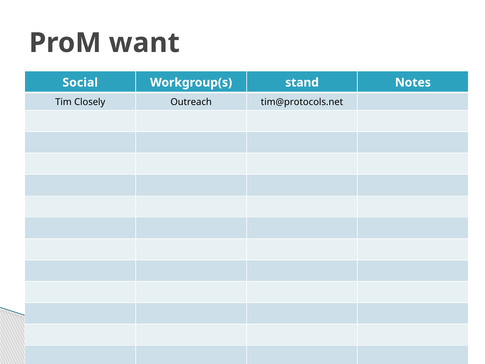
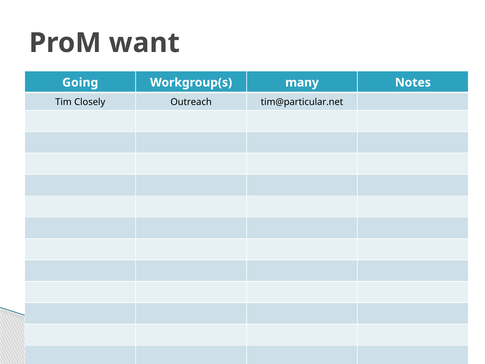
Social: Social -> Going (80, 82)
stand: stand -> many (302, 82)
tim@protocols.net: tim@protocols.net -> tim@particular.net (302, 102)
